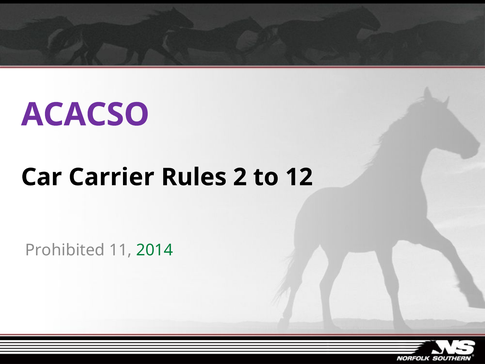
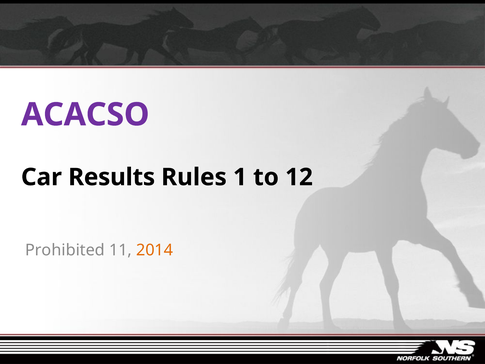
Carrier: Carrier -> Results (112, 177)
2: 2 -> 1 (240, 177)
2014 colour: green -> orange (155, 250)
